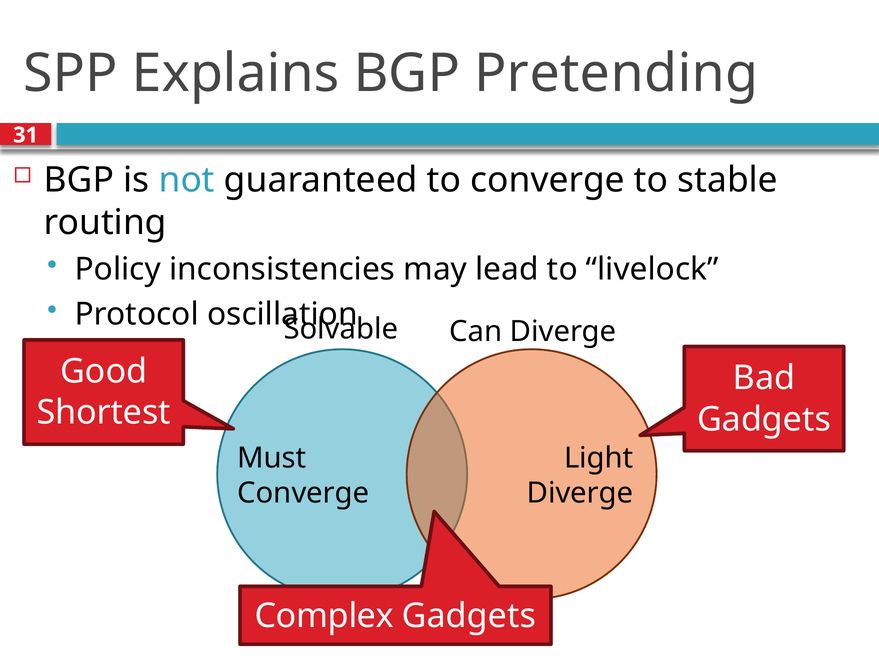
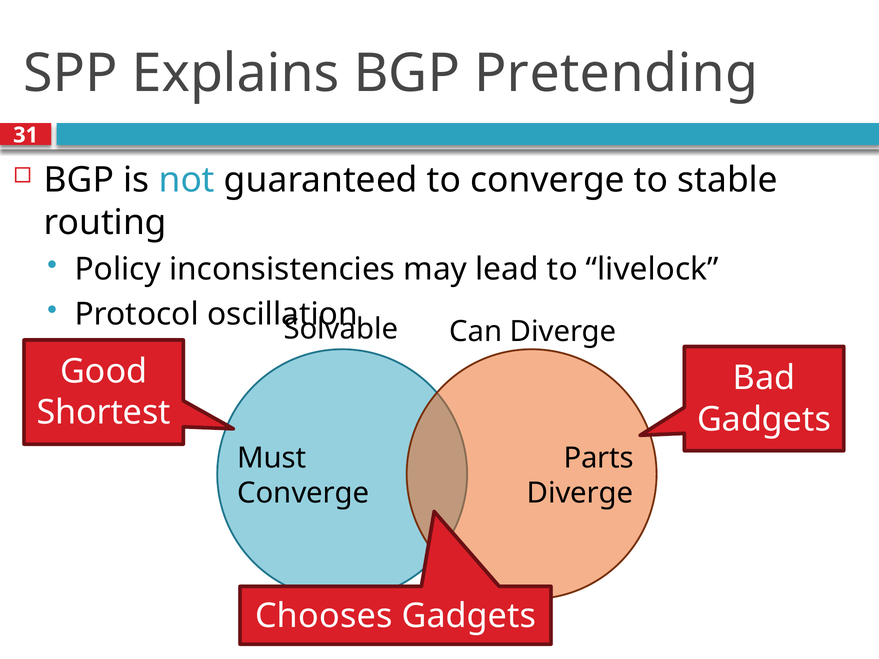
Light: Light -> Parts (599, 458)
Complex: Complex -> Chooses (324, 616)
